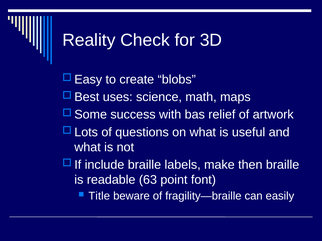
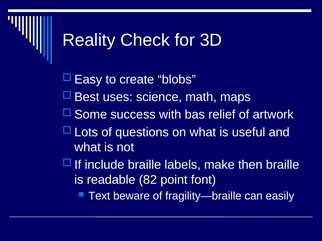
63: 63 -> 82 (148, 180)
Title: Title -> Text (99, 196)
